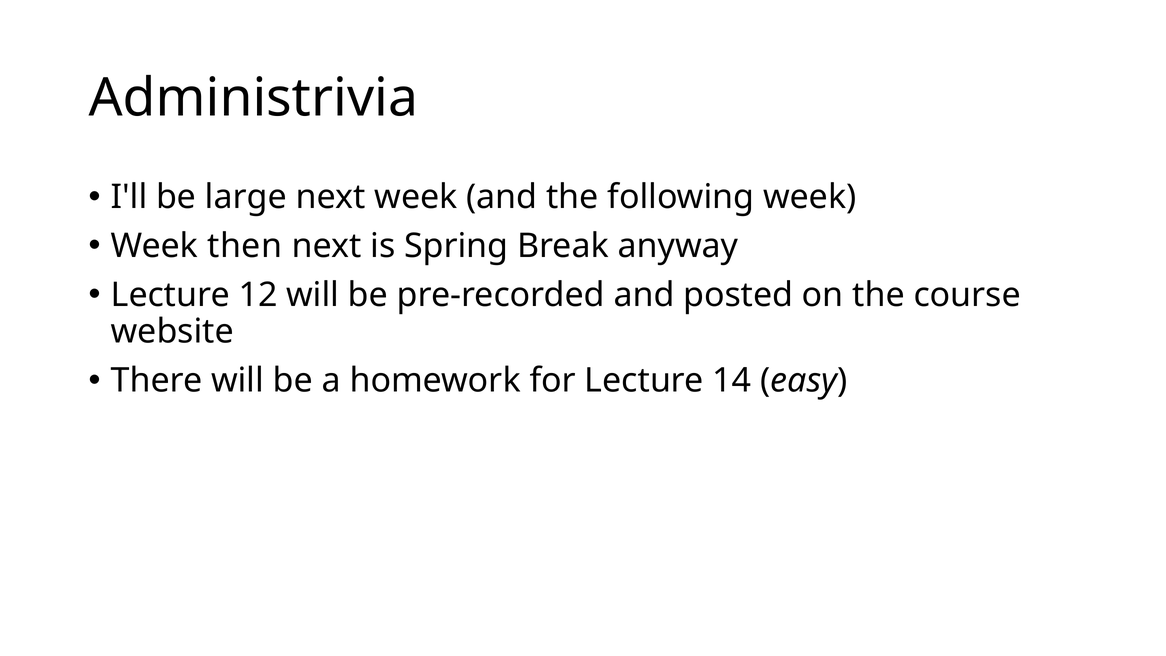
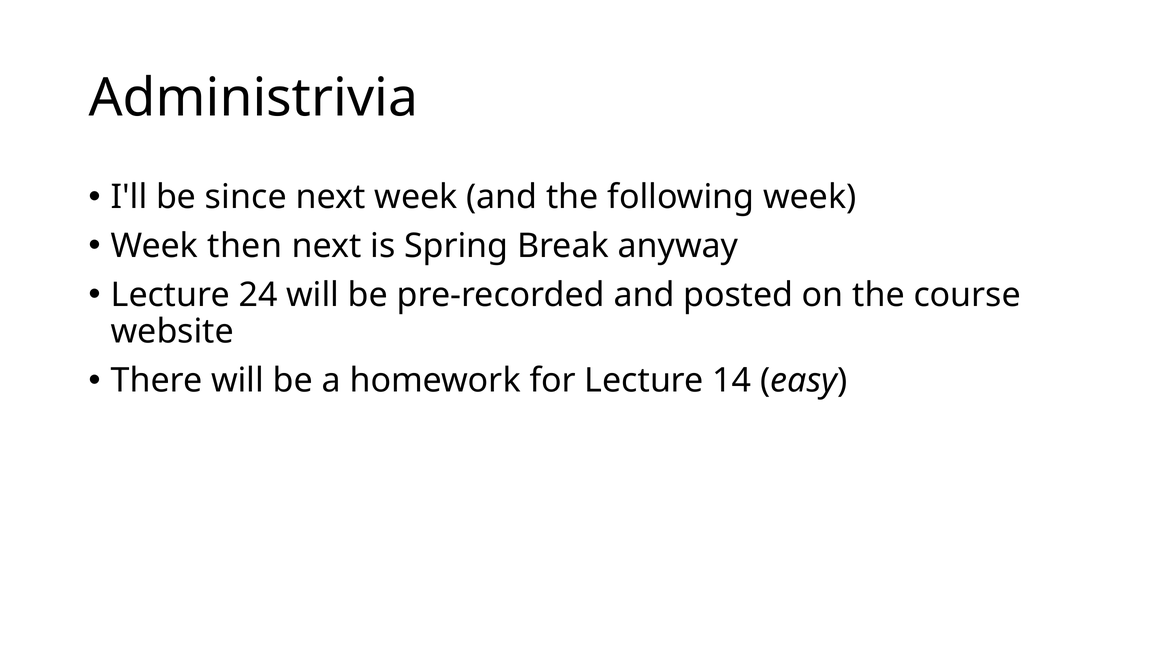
large: large -> since (246, 197)
12: 12 -> 24 (258, 295)
